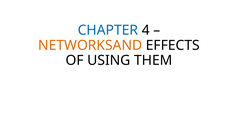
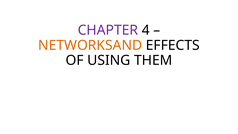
CHAPTER colour: blue -> purple (108, 30)
